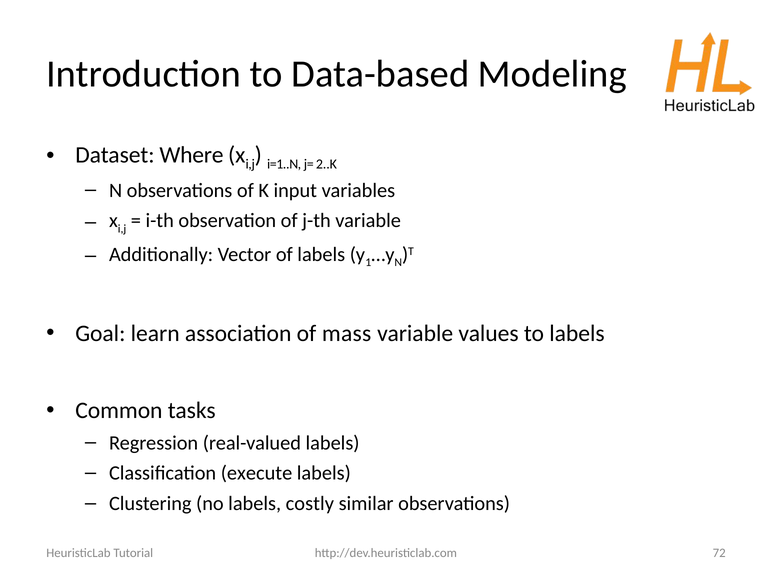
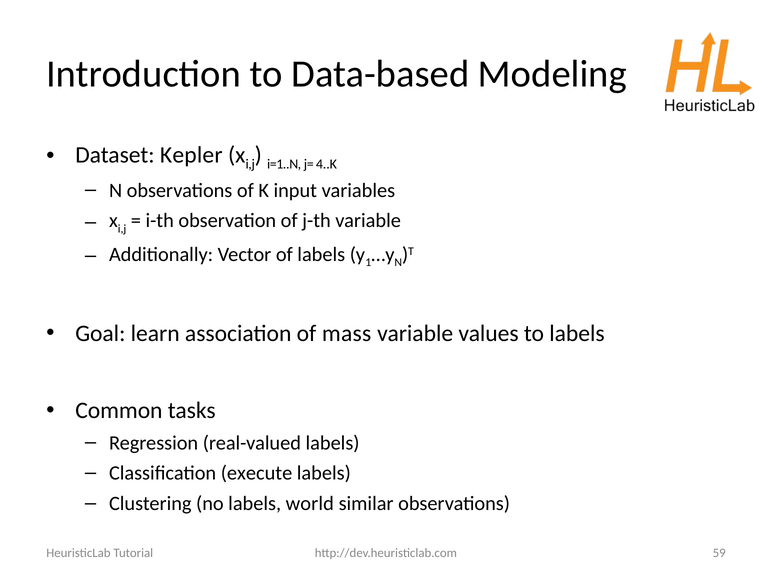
Where: Where -> Kepler (191, 155)
2..K: 2..K -> 4..K (326, 164)
costly: costly -> world (310, 504)
72: 72 -> 59 (719, 553)
